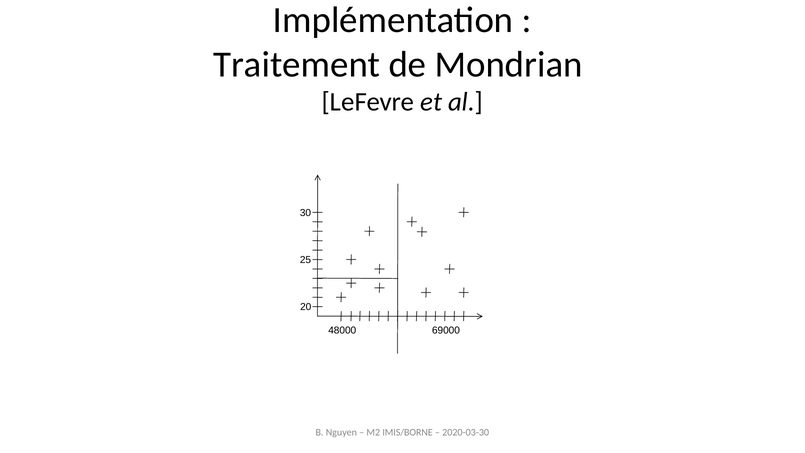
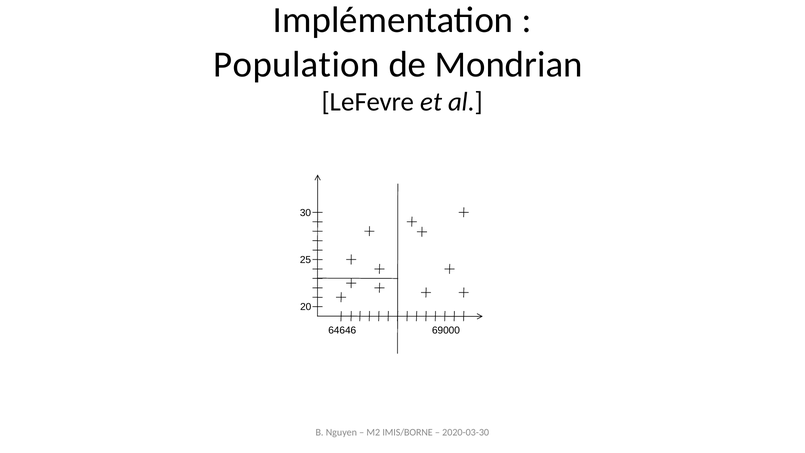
Traitement: Traitement -> Population (297, 64)
48000: 48000 -> 64646 (342, 331)
